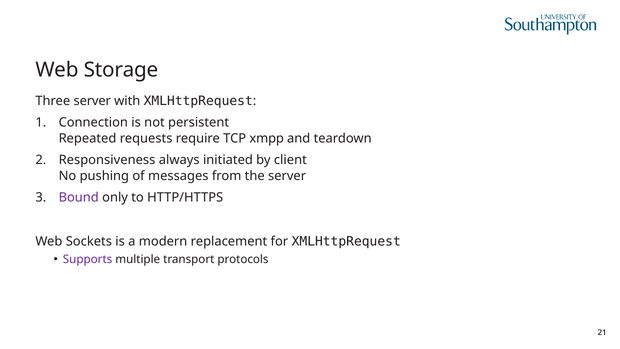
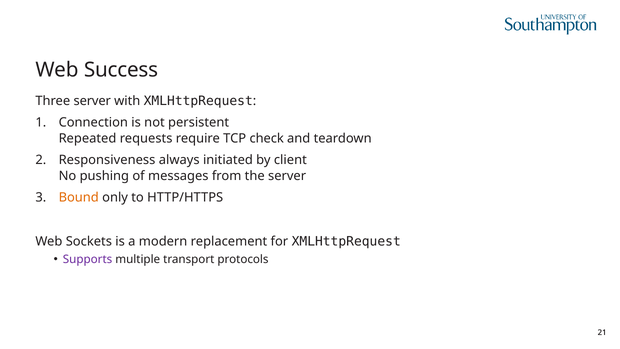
Storage: Storage -> Success (121, 70)
xmpp: xmpp -> check (267, 138)
Bound colour: purple -> orange (79, 198)
